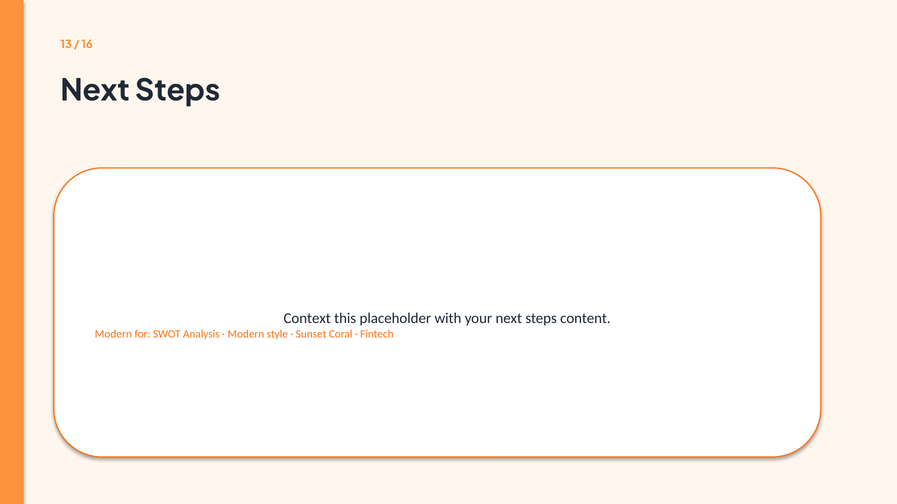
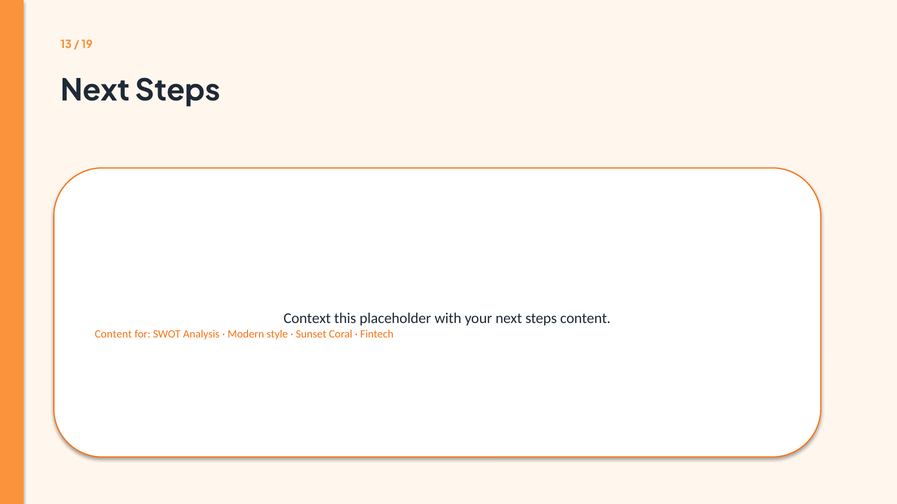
16: 16 -> 19 (87, 44)
Modern: Modern -> Content (113, 334)
